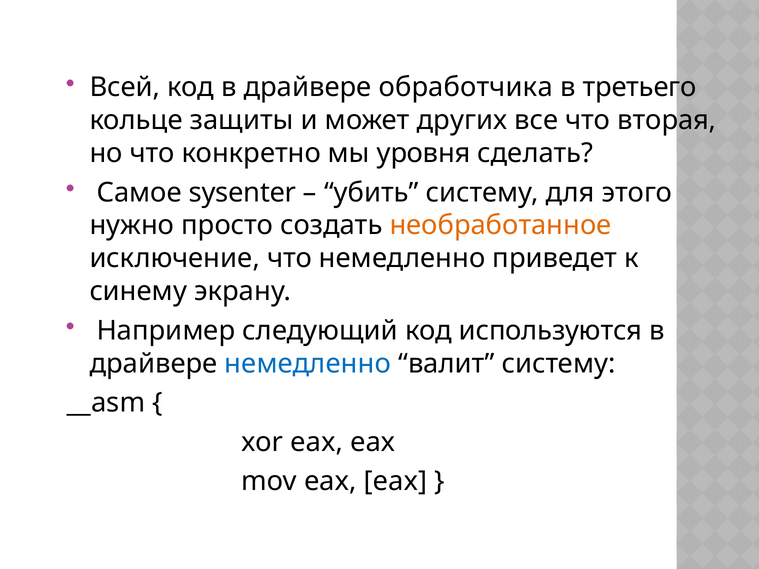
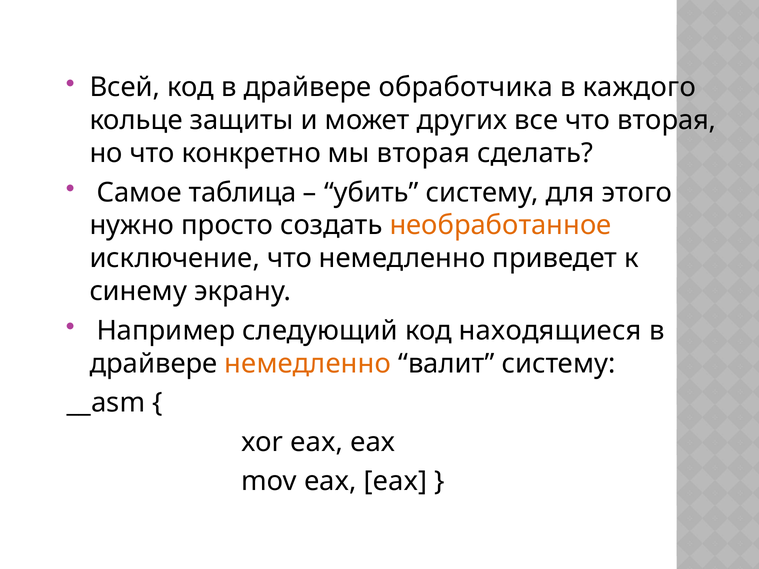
третьего: третьего -> каждого (639, 87)
мы уровня: уровня -> вторая (423, 153)
sysenter: sysenter -> таблица (243, 193)
используются: используются -> находящиеся (550, 331)
немедленно colour: blue -> orange (308, 364)
